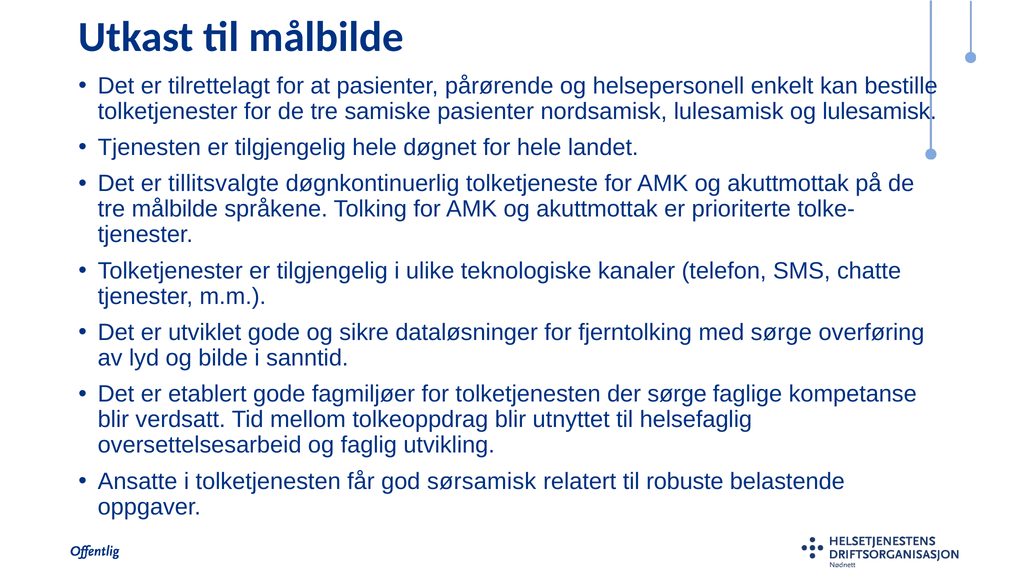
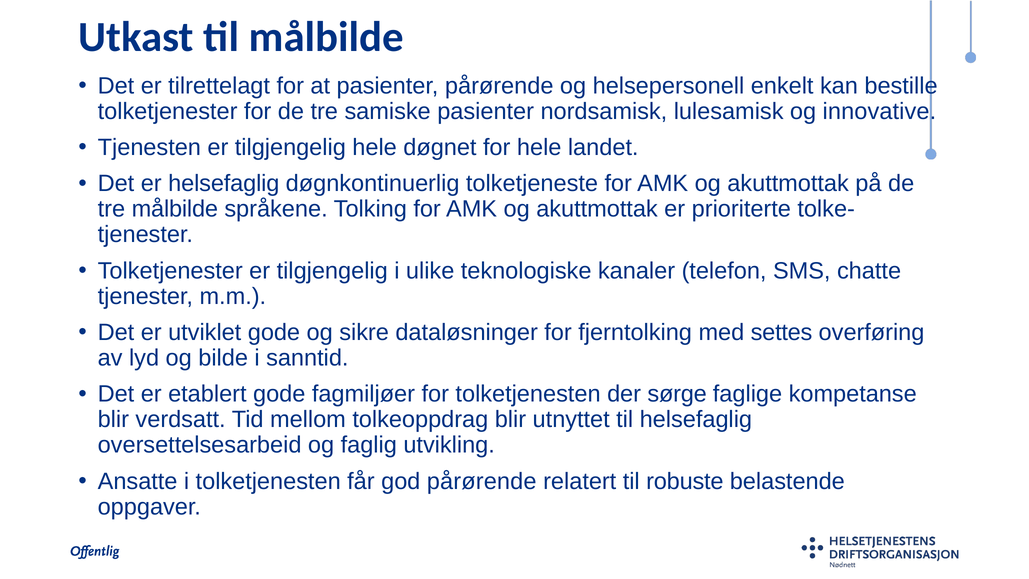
og lulesamisk: lulesamisk -> innovative (879, 111)
er tillitsvalgte: tillitsvalgte -> helsefaglig (224, 184)
med sørge: sørge -> settes (782, 332)
god sørsamisk: sørsamisk -> pårørende (482, 481)
